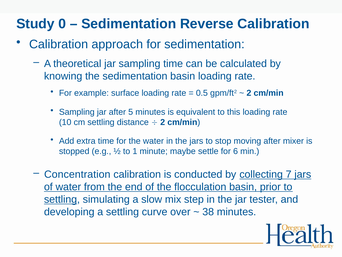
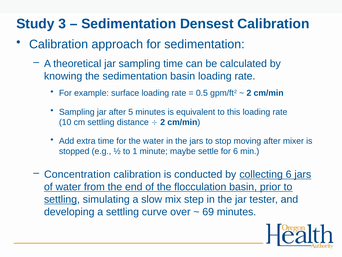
0: 0 -> 3 (62, 24)
Reverse: Reverse -> Densest (207, 24)
collecting 7: 7 -> 6 (289, 174)
38: 38 -> 69 (208, 212)
